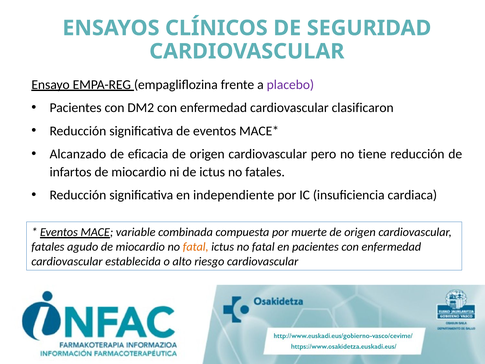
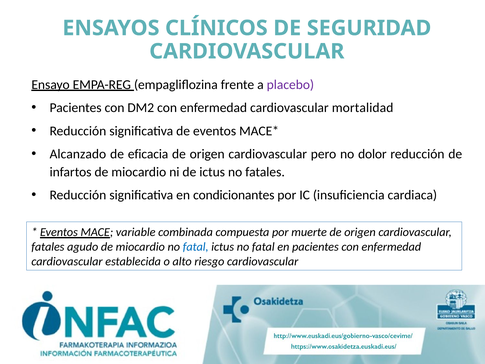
clasificaron: clasificaron -> mortalidad (363, 108)
tiene: tiene -> dolor (372, 154)
independiente: independiente -> condicionantes (234, 195)
fatal colour: orange -> blue (196, 247)
